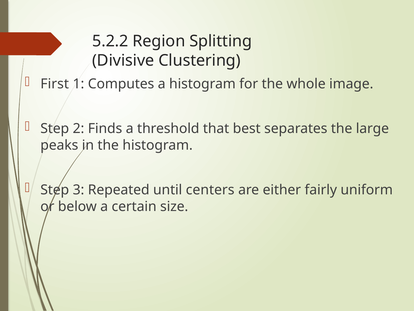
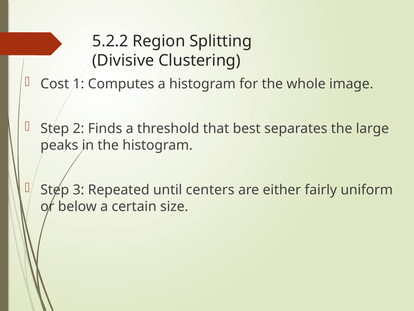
First: First -> Cost (55, 84)
